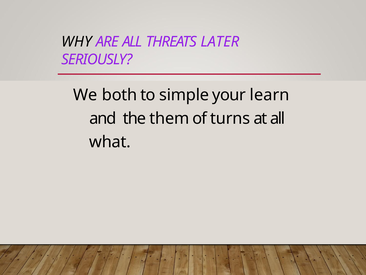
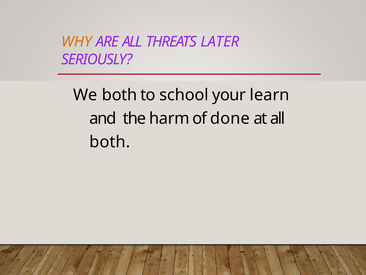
WHY colour: black -> orange (77, 42)
simple: simple -> school (184, 95)
them: them -> harm (169, 118)
turns: turns -> done (230, 118)
what: what -> both (110, 142)
